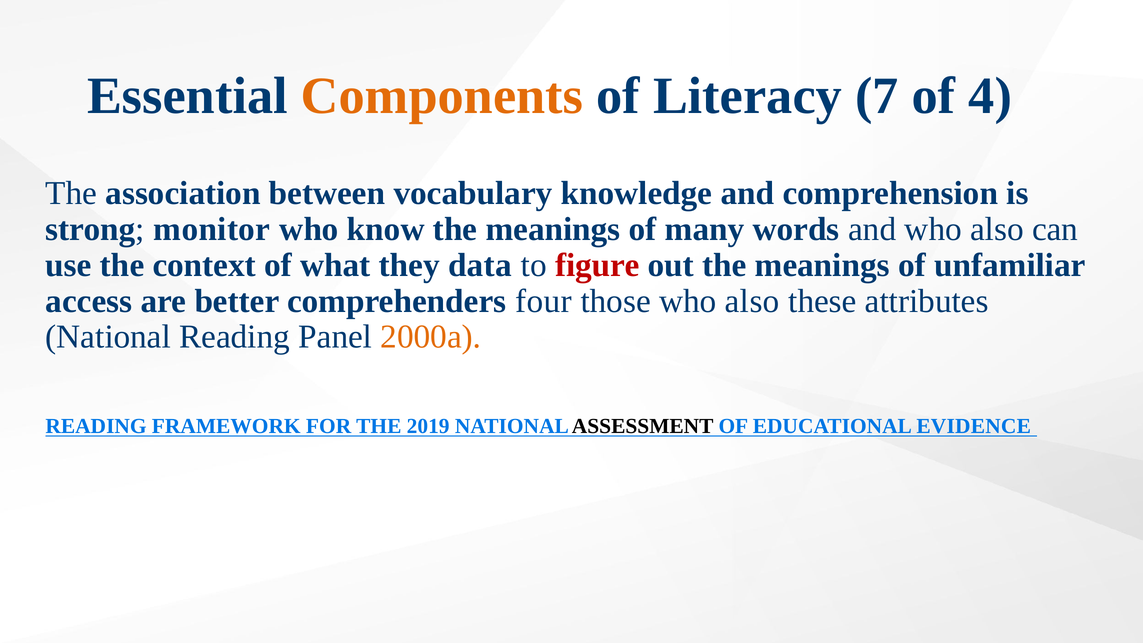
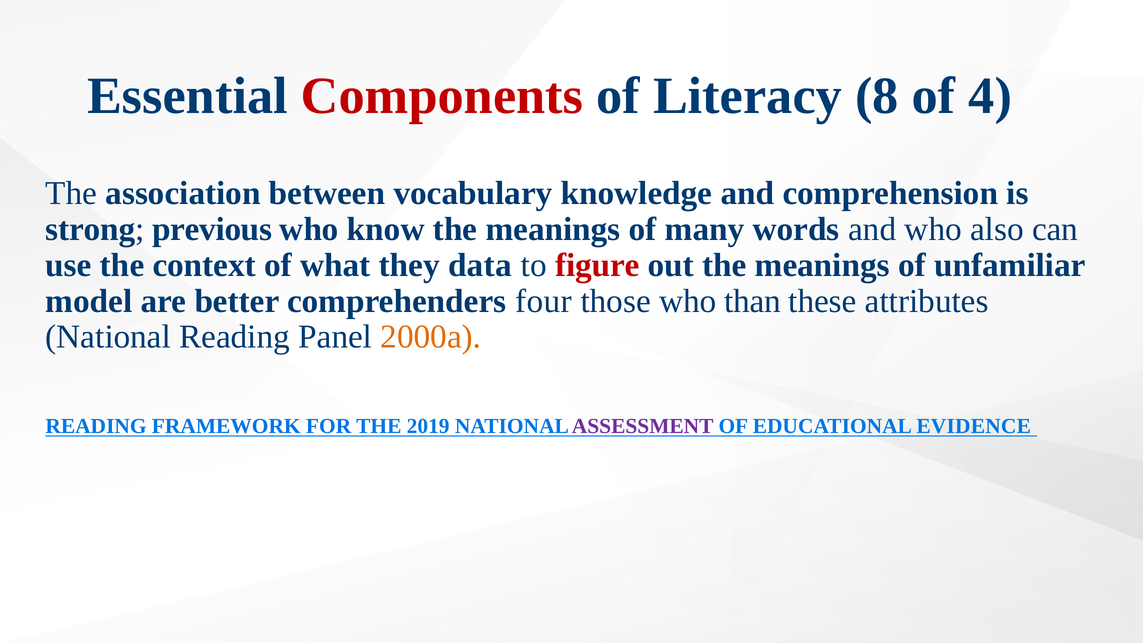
Components colour: orange -> red (442, 96)
7: 7 -> 8 (877, 96)
monitor: monitor -> previous (212, 229)
access: access -> model (89, 301)
those who also: also -> than (753, 301)
ASSESSMENT colour: black -> purple (643, 426)
